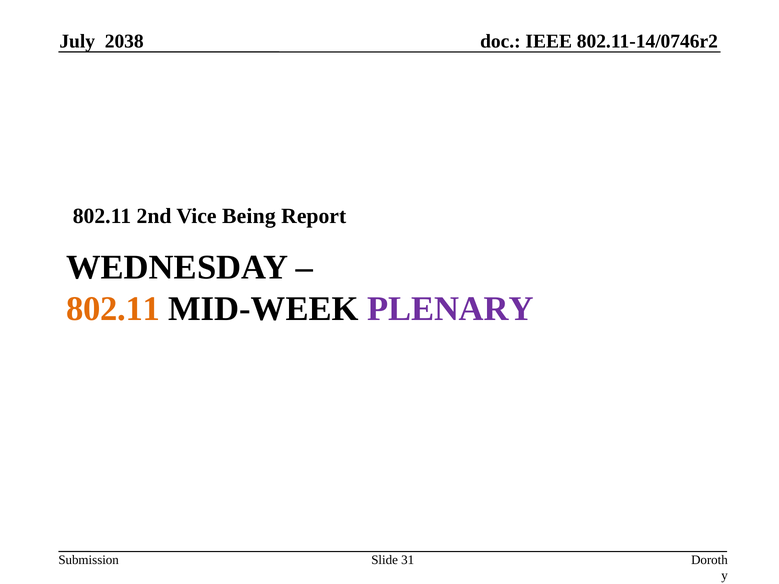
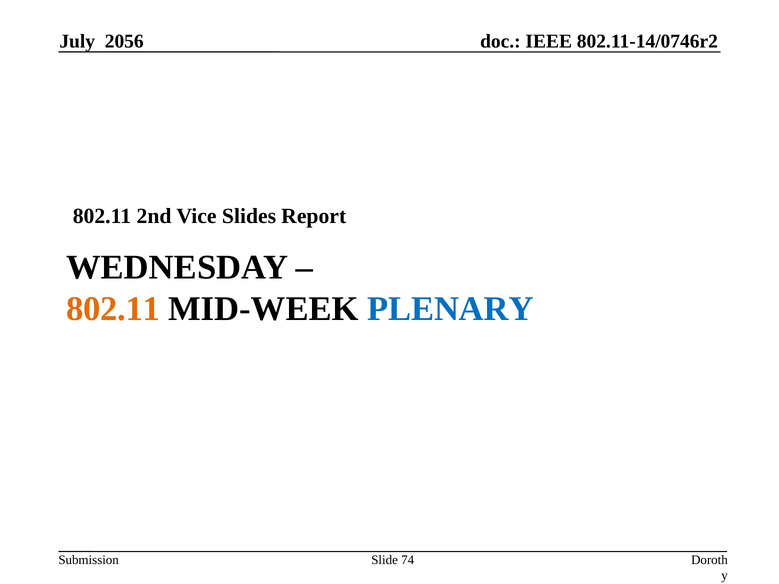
2038: 2038 -> 2056 (124, 42)
Being: Being -> Slides (249, 216)
PLENARY colour: purple -> blue (451, 309)
31: 31 -> 74 (408, 560)
